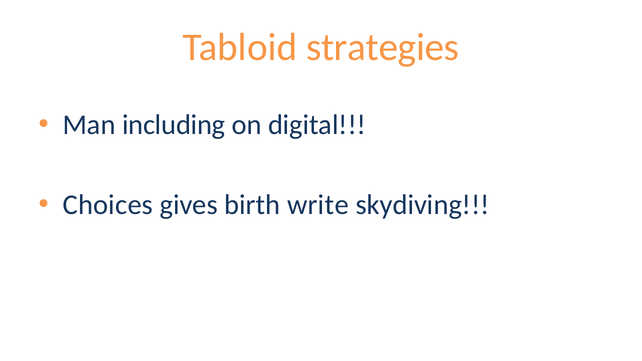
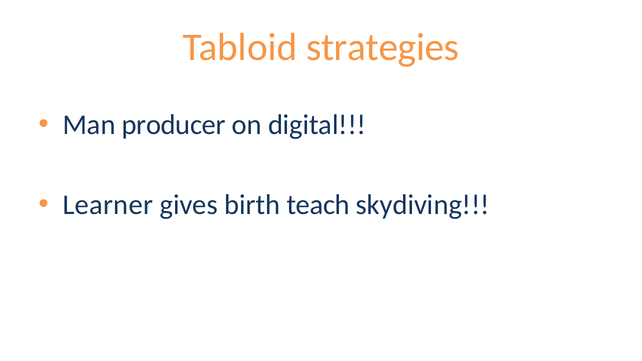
including: including -> producer (174, 125)
Choices: Choices -> Learner (108, 205)
write: write -> teach (318, 205)
